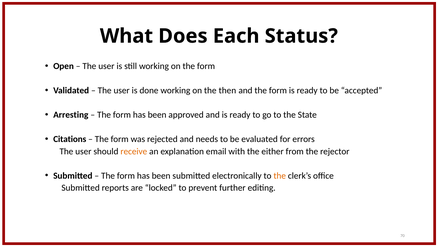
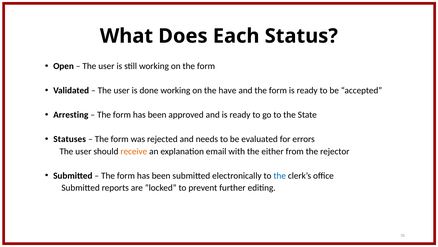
then: then -> have (227, 90)
Citations: Citations -> Statuses (70, 139)
the colour: orange -> blue (280, 175)
